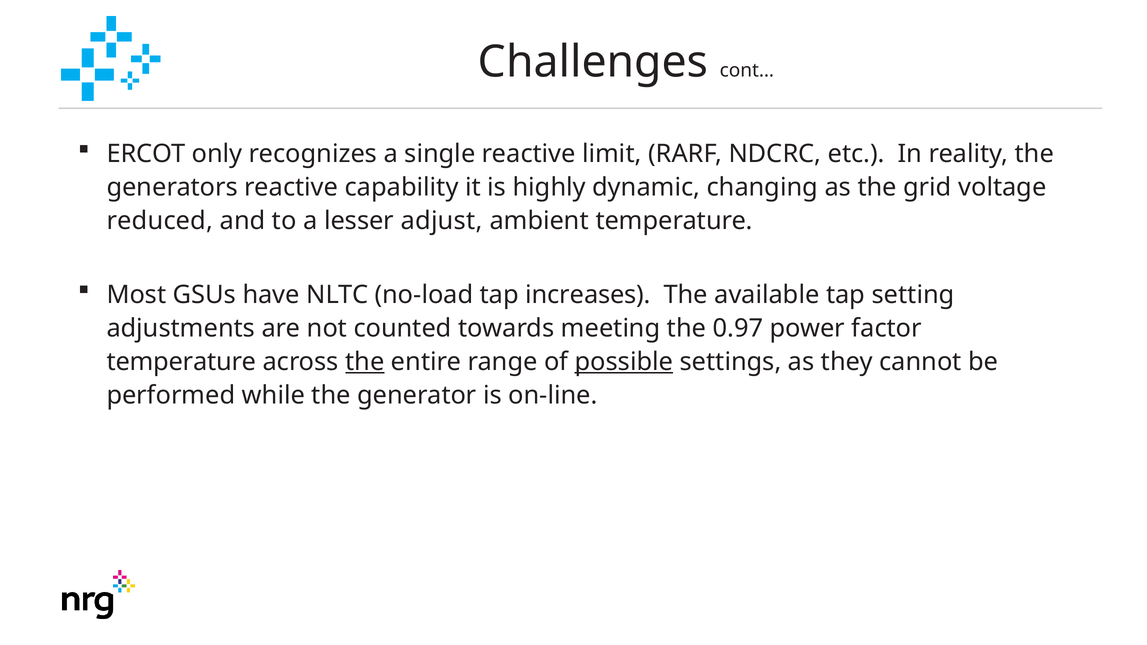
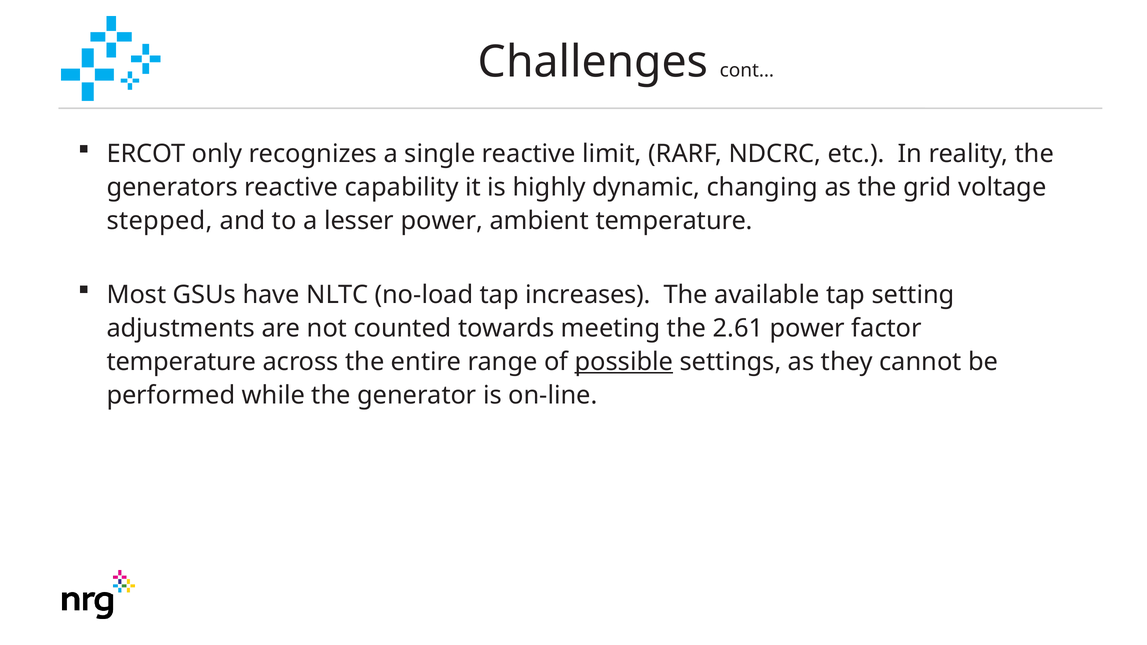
reduced: reduced -> stepped (160, 221)
lesser adjust: adjust -> power (442, 221)
0.97: 0.97 -> 2.61 (738, 328)
the underline: present -> none (365, 362)
